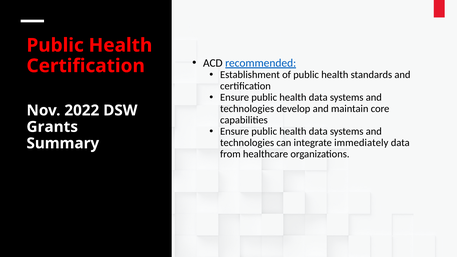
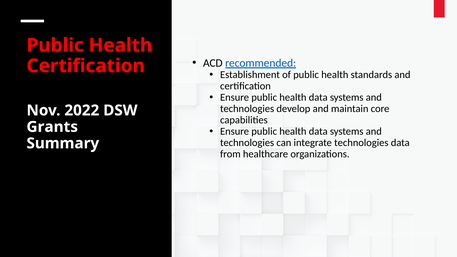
integrate immediately: immediately -> technologies (361, 143)
